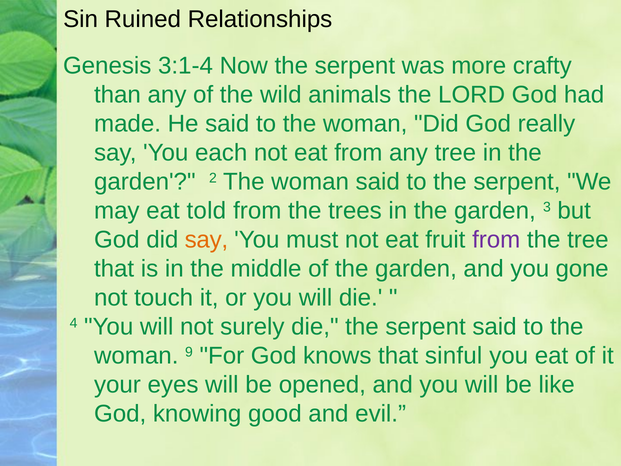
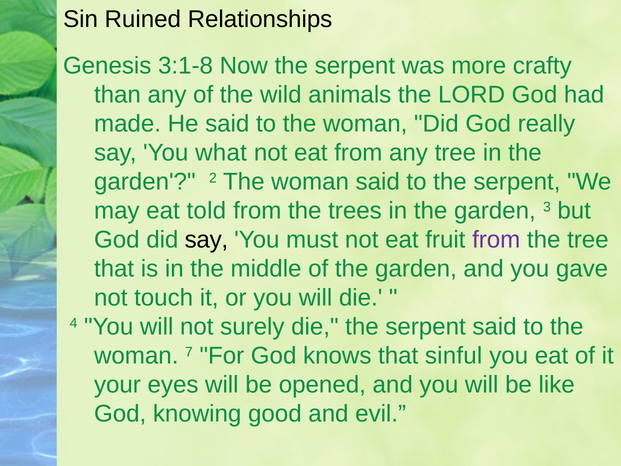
3:1-4: 3:1-4 -> 3:1-8 (185, 66)
each: each -> what (221, 153)
say colour: orange -> black (206, 240)
gone: gone -> gave (582, 269)
9: 9 -> 7 (189, 352)
